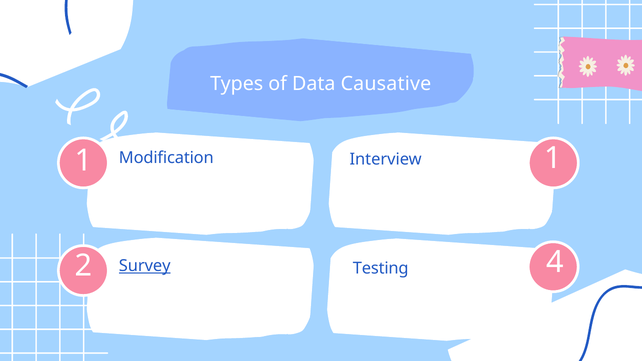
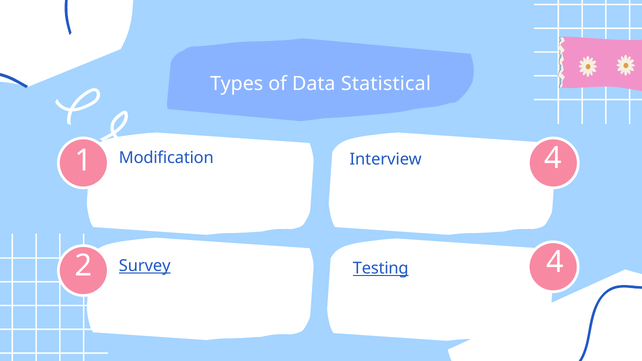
Causative: Causative -> Statistical (386, 84)
1 1: 1 -> 4 (553, 158)
Testing underline: none -> present (381, 268)
